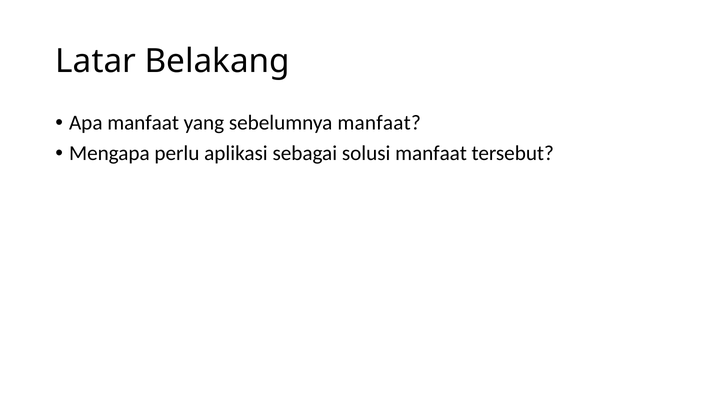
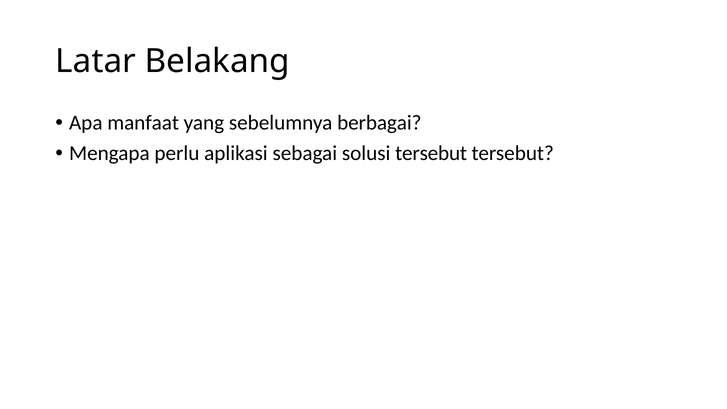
sebelumnya manfaat: manfaat -> berbagai (379, 123)
solusi manfaat: manfaat -> tersebut (431, 153)
